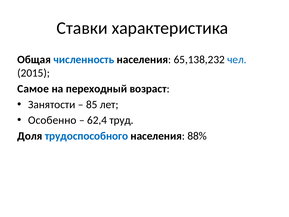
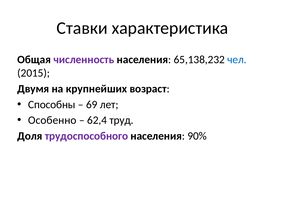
численность colour: blue -> purple (84, 60)
Самое: Самое -> Двумя (33, 89)
переходный: переходный -> крупнейших (96, 89)
Занятости: Занятости -> Способны (52, 104)
85: 85 -> 69 (92, 104)
трудоспособного colour: blue -> purple (86, 136)
88%: 88% -> 90% (197, 136)
